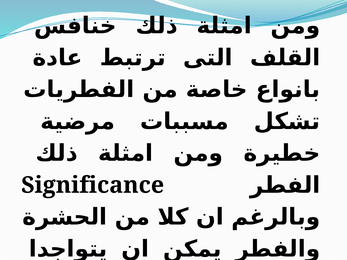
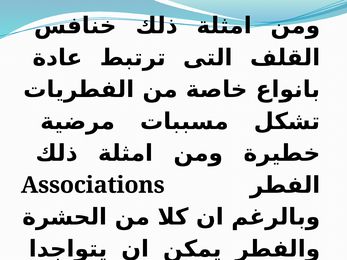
Significance: Significance -> Associations (93, 185)
